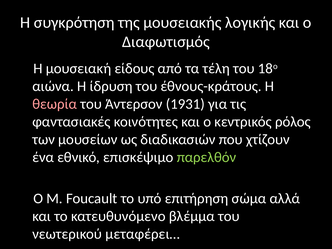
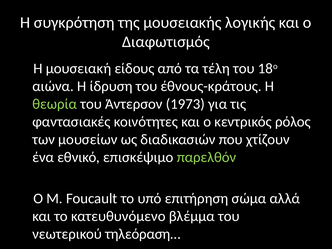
θεωρία colour: pink -> light green (55, 104)
1931: 1931 -> 1973 (185, 104)
μεταφέρει…: μεταφέρει… -> τηλεόραση… (143, 234)
